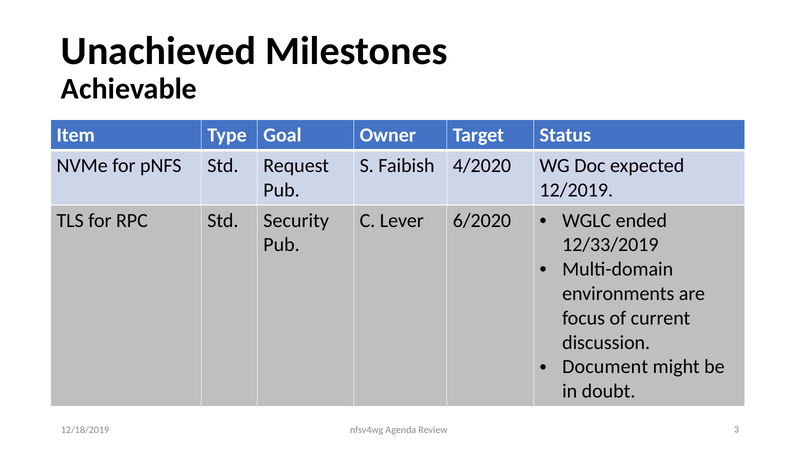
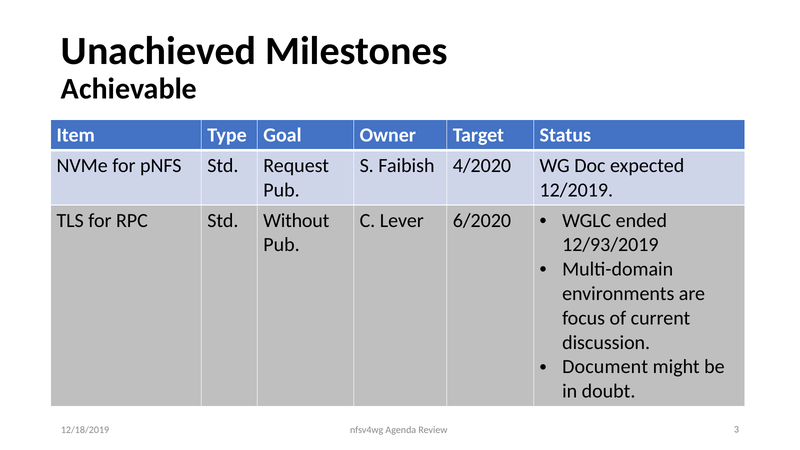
Security: Security -> Without (296, 220)
12/33/2019: 12/33/2019 -> 12/93/2019 (610, 245)
